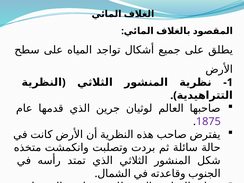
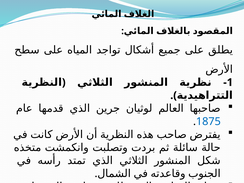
1875 colour: purple -> blue (208, 121)
